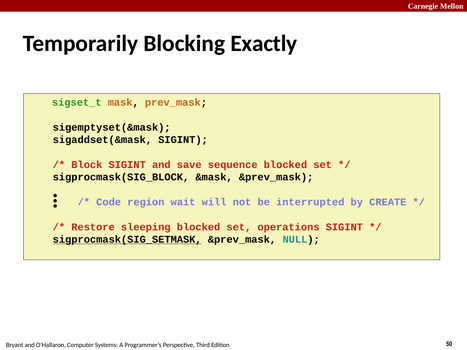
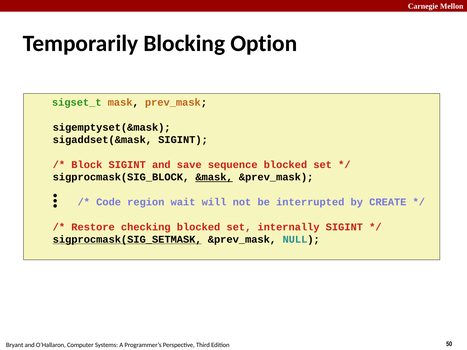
Exactly: Exactly -> Option (264, 43)
&mask underline: none -> present (214, 177)
sleeping: sleeping -> checking (146, 227)
operations: operations -> internally (289, 227)
